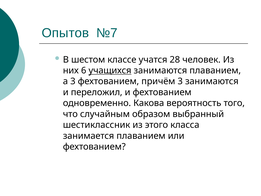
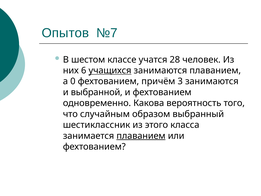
а 3: 3 -> 0 (73, 81)
переложил: переложил -> выбранной (97, 92)
плаванием underline: none -> present (141, 136)
